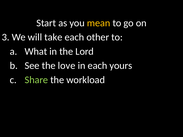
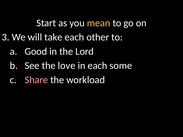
What: What -> Good (36, 51)
yours: yours -> some (121, 66)
Share colour: light green -> pink (36, 80)
